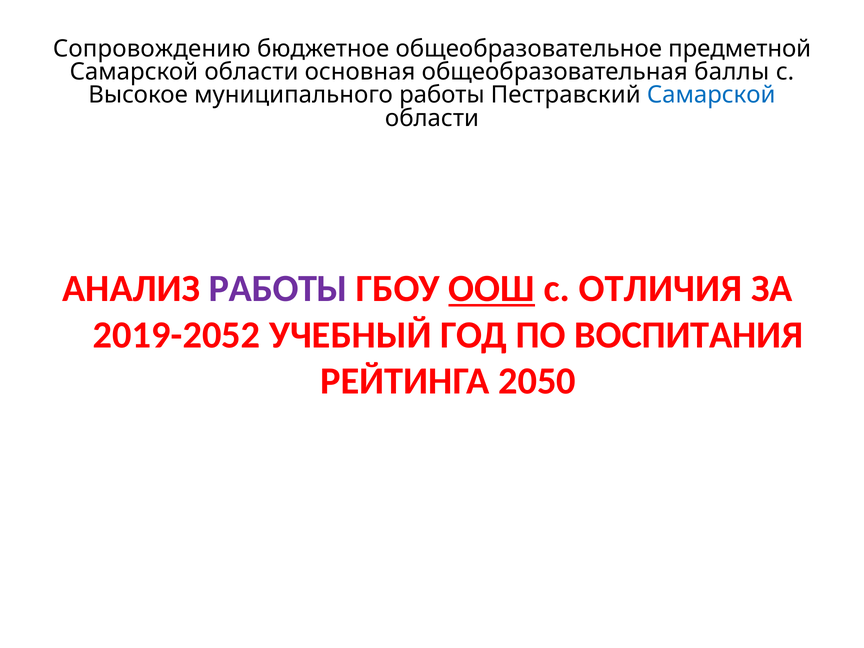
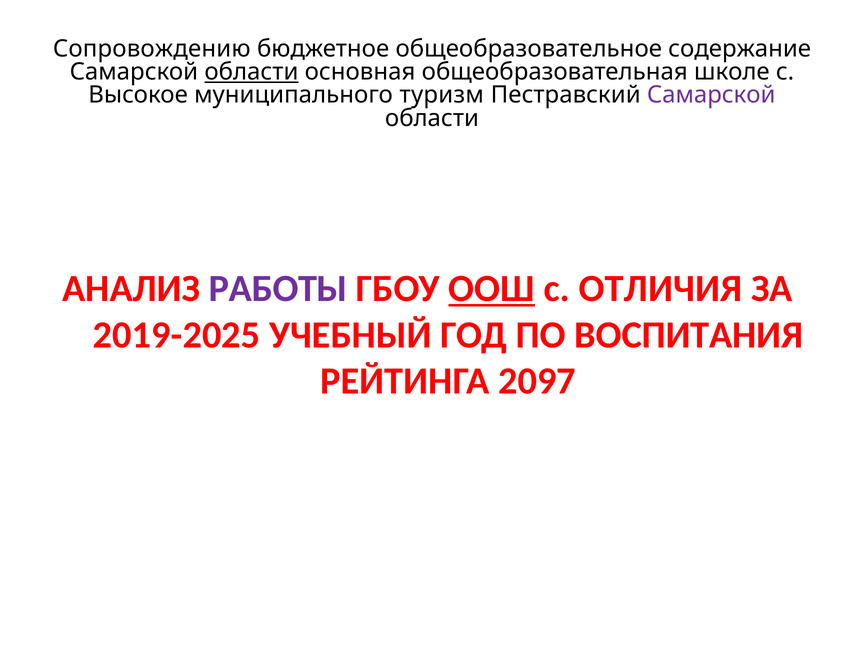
предметной: предметной -> содержание (740, 49)
области underline: none -> present (251, 72)
баллы: баллы -> школе (732, 72)
муниципального работы: работы -> туризм (442, 95)
Самарской colour: blue -> purple (711, 95)
2019-2052: 2019-2052 -> 2019-2025 (177, 335)
2050: 2050 -> 2097 (537, 381)
